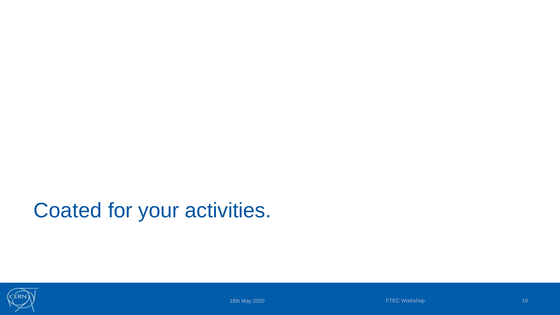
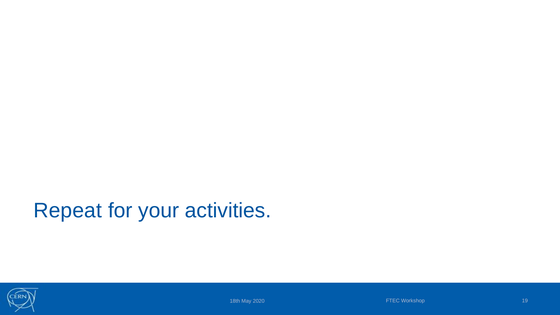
Coated: Coated -> Repeat (68, 211)
